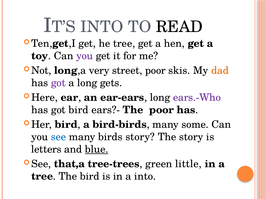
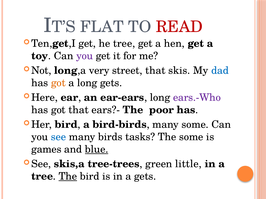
INTO: INTO -> FLAT (102, 27)
READ colour: black -> red (179, 27)
street poor: poor -> that (155, 71)
dad colour: orange -> blue (220, 71)
got colour: purple -> orange (58, 83)
got bird: bird -> that (79, 110)
birds story: story -> tasks (140, 137)
The story: story -> some (191, 137)
letters: letters -> games (46, 150)
that,a: that,a -> skis,a (69, 164)
The underline: none -> present (68, 177)
a into: into -> gets (145, 177)
